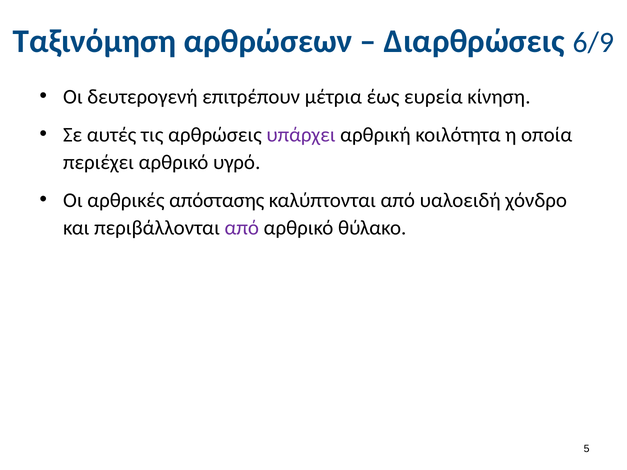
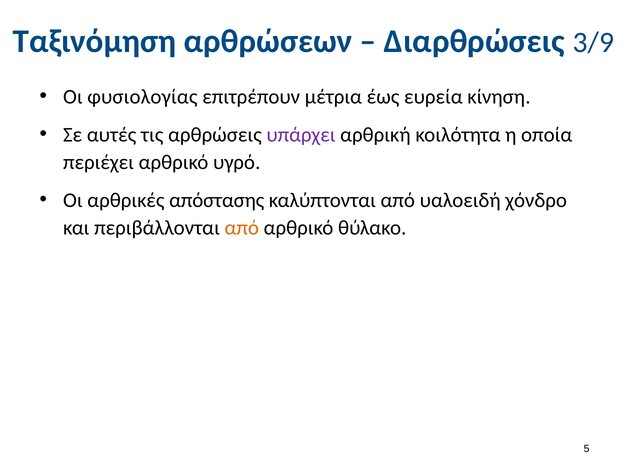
6/9: 6/9 -> 3/9 (593, 43)
δευτερογενή: δευτερογενή -> φυσιολογίας (142, 97)
από colour: purple -> orange (242, 228)
